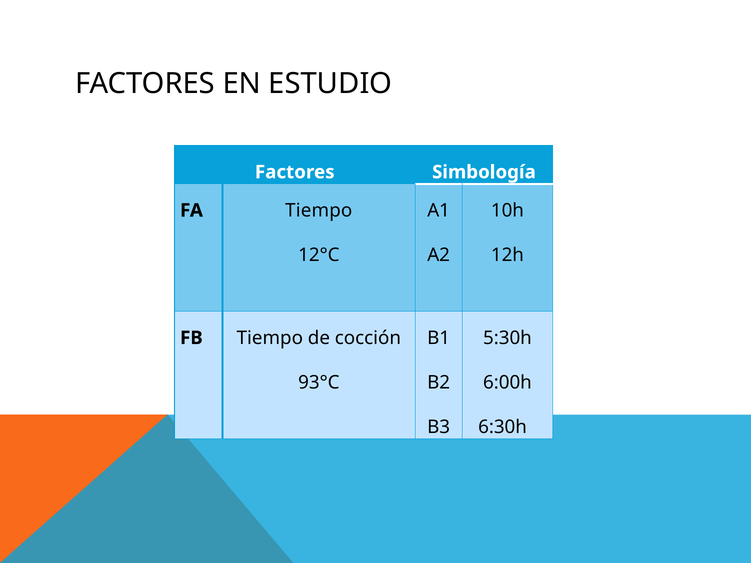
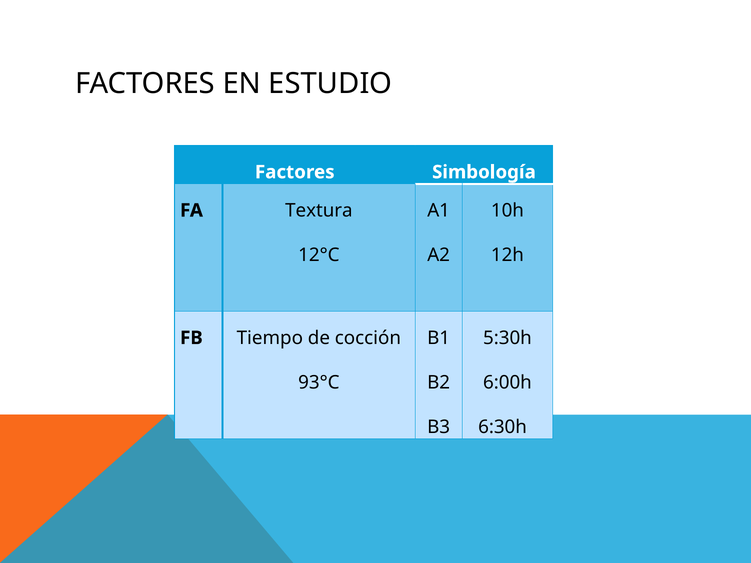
FA Tiempo: Tiempo -> Textura (319, 211)
